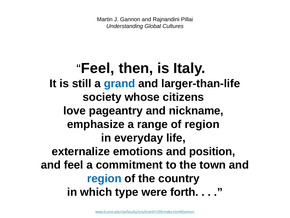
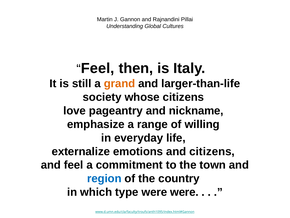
grand colour: blue -> orange (120, 83)
of region: region -> willing (202, 124)
and position: position -> citizens (212, 151)
were forth: forth -> were (184, 192)
